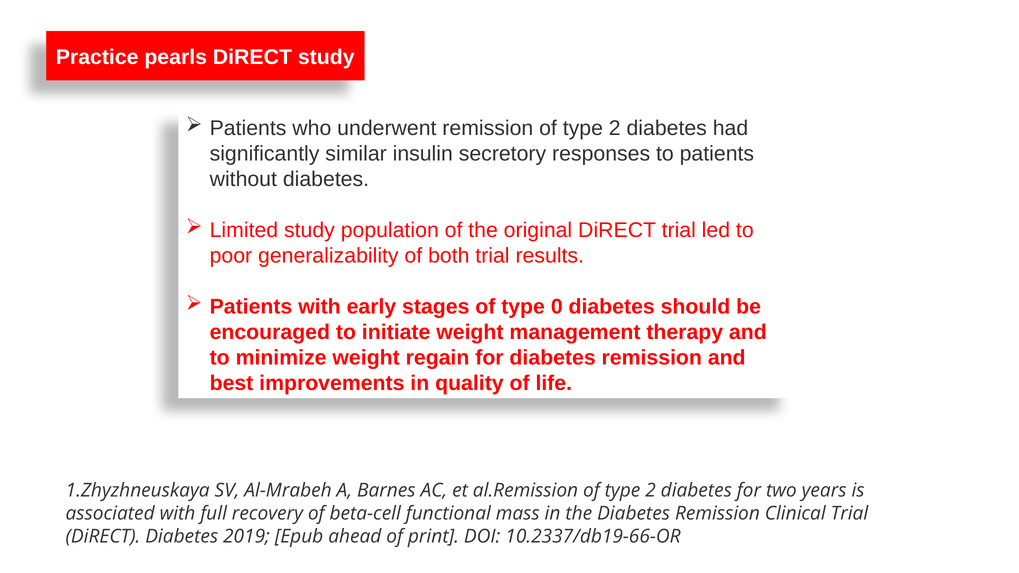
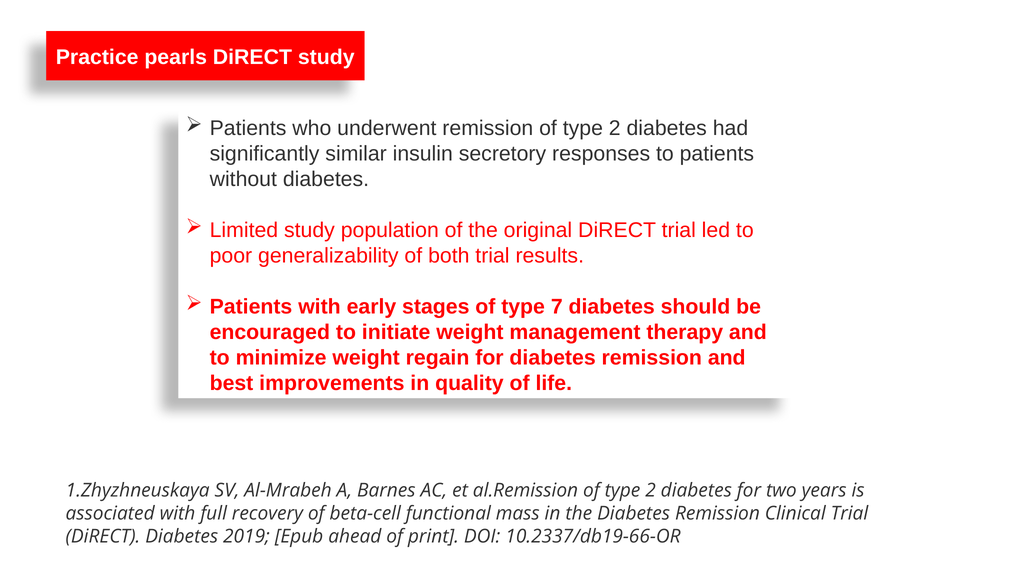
0: 0 -> 7 (557, 307)
